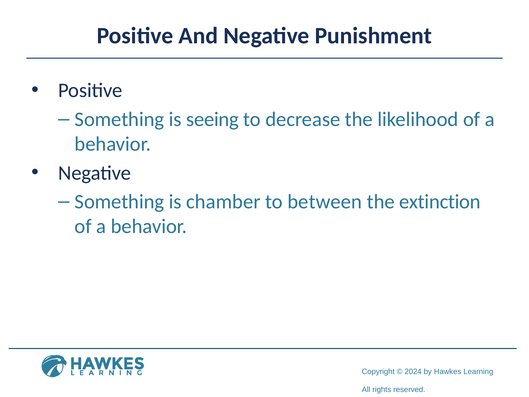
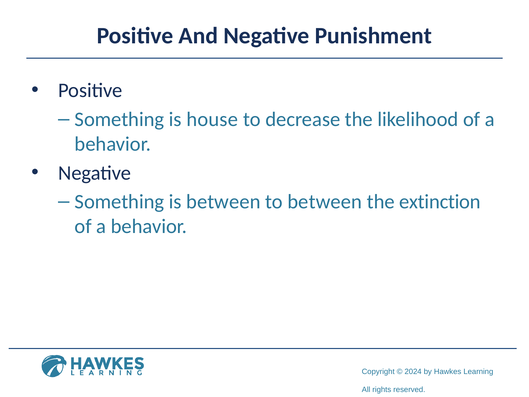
seeing: seeing -> house (212, 119)
is chamber: chamber -> between (223, 202)
